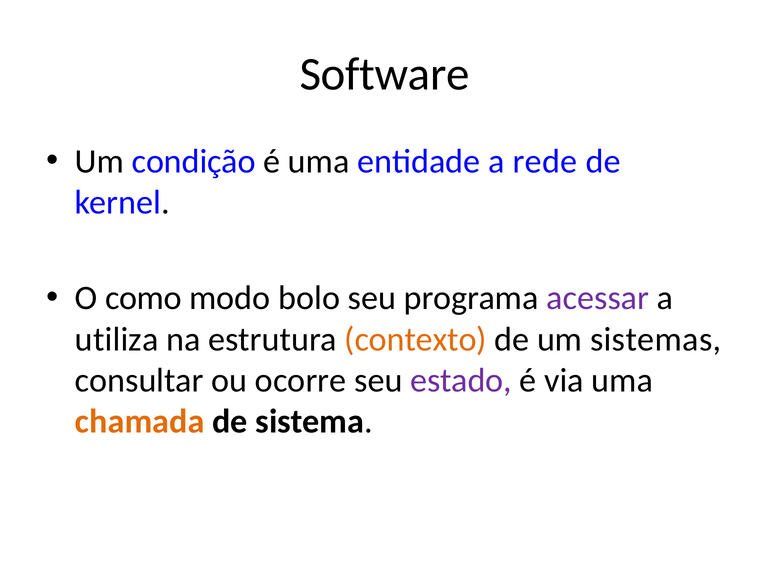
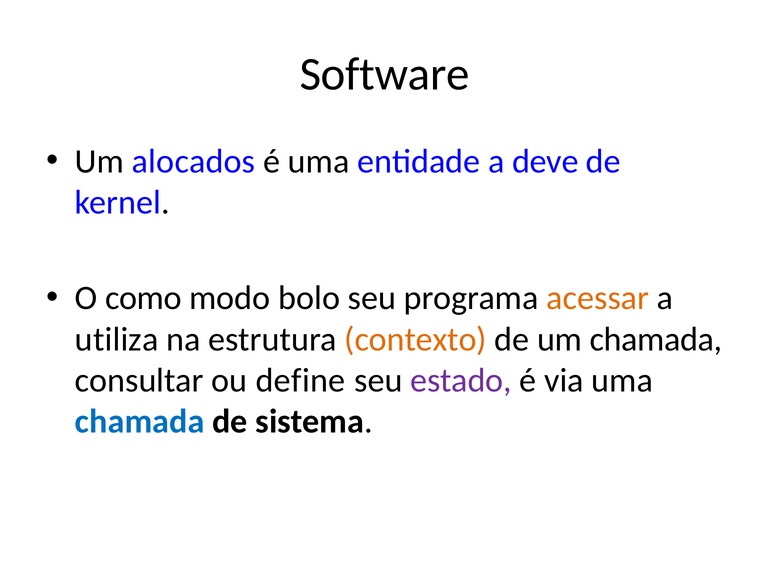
condição: condição -> alocados (194, 161)
rede: rede -> deve (545, 161)
acessar colour: purple -> orange (598, 298)
um sistemas: sistemas -> chamada (656, 339)
ocorre: ocorre -> define (301, 380)
chamada colour: orange -> blue (140, 421)
